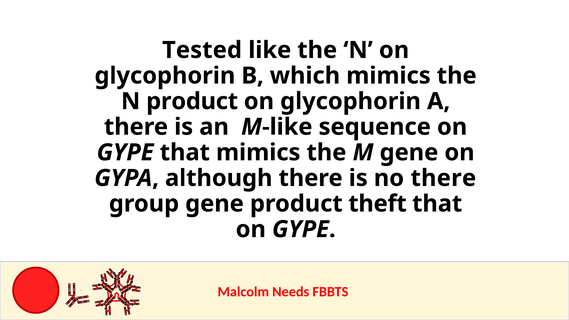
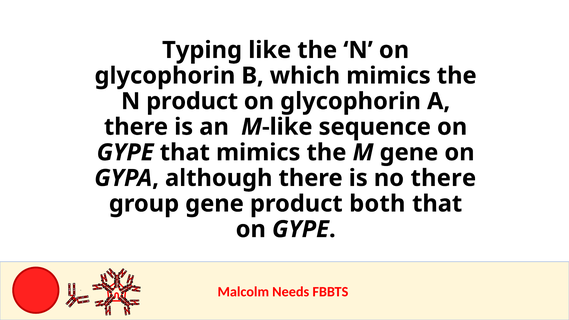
Tested: Tested -> Typing (202, 50)
theft: theft -> both (377, 204)
